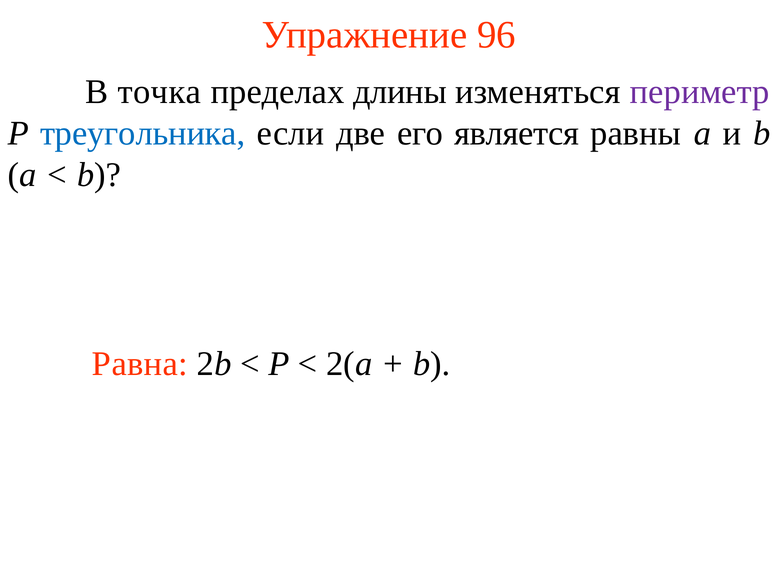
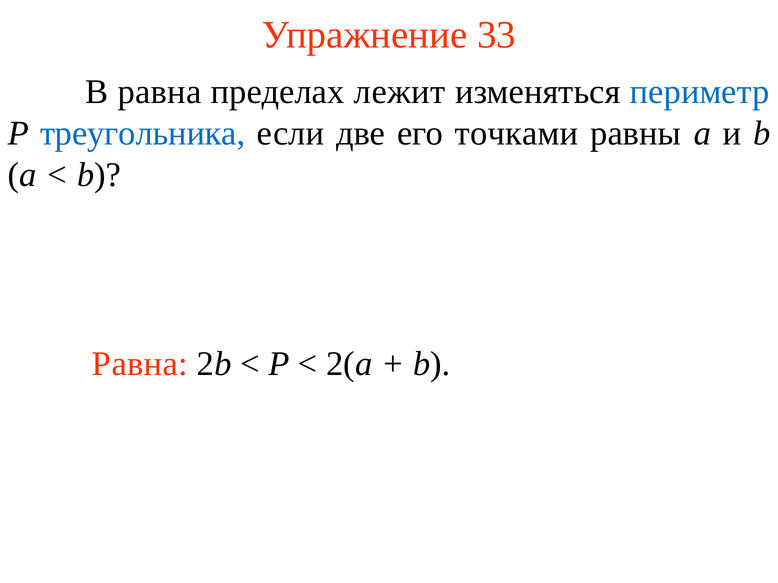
96: 96 -> 33 (496, 35)
В точка: точка -> равна (160, 92)
длины: длины -> лежит (400, 92)
периметр colour: purple -> blue (700, 92)
является: является -> точками (516, 133)
